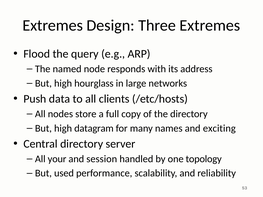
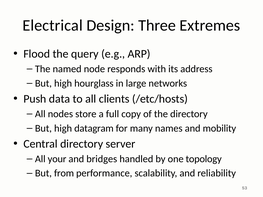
Extremes: Extremes -> Electrical (53, 25)
exciting: exciting -> mobility (219, 128)
session: session -> bridges (102, 159)
used: used -> from (64, 173)
